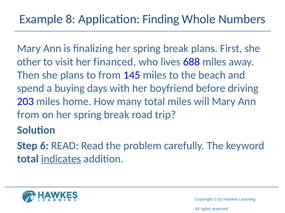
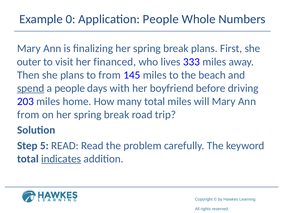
8: 8 -> 0 (71, 19)
Application Finding: Finding -> People (161, 19)
other: other -> outer (29, 62)
688: 688 -> 333 (192, 62)
spend underline: none -> present (31, 89)
a buying: buying -> people (70, 89)
6: 6 -> 5 (44, 146)
